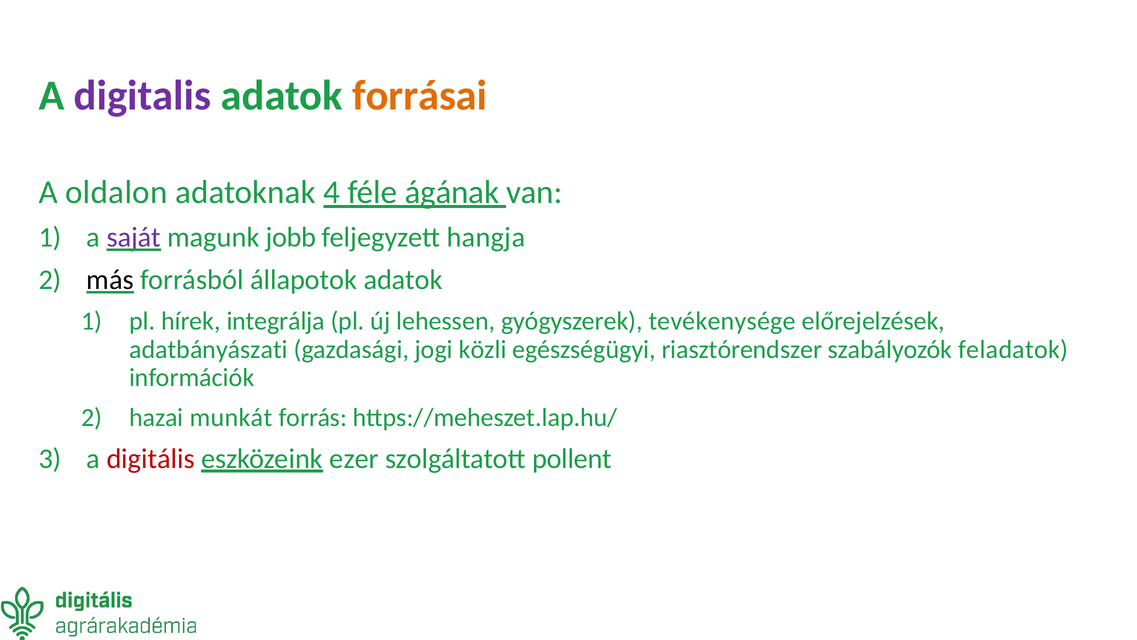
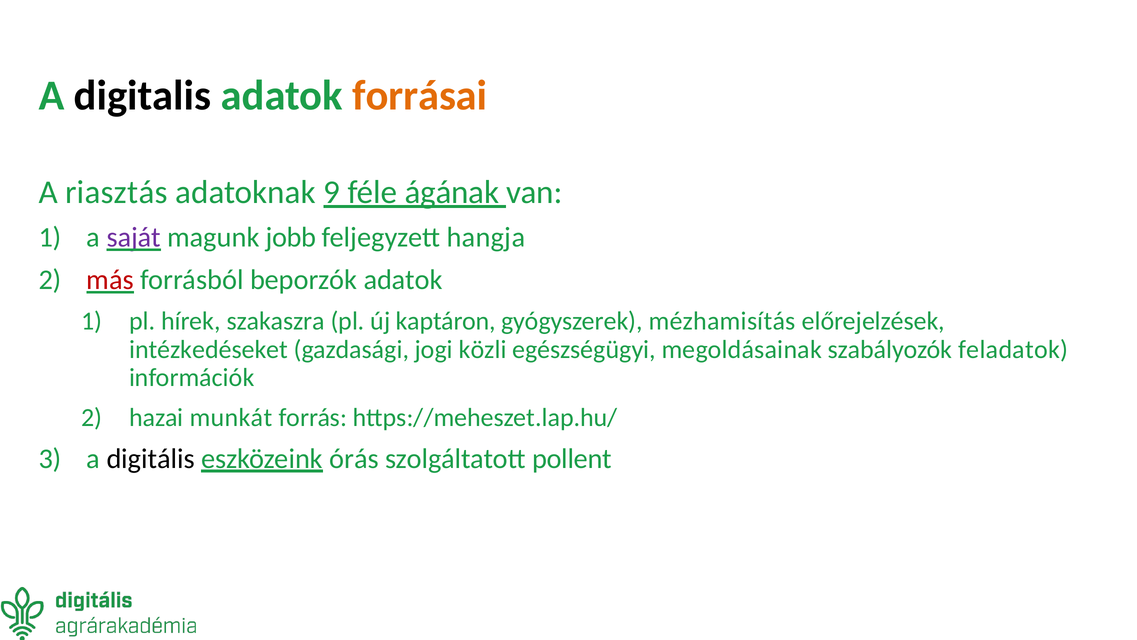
digitalis colour: purple -> black (142, 96)
oldalon: oldalon -> riasztás (116, 192)
4: 4 -> 9 (332, 192)
más colour: black -> red (110, 280)
állapotok: állapotok -> beporzók (304, 280)
integrálja: integrálja -> szakaszra (276, 321)
lehessen: lehessen -> kaptáron (446, 321)
tevékenysége: tevékenysége -> mézhamisítás (722, 321)
adatbányászati: adatbányászati -> intézkedéseket (209, 349)
riasztórendszer: riasztórendszer -> megoldásainak (742, 349)
digitális colour: red -> black (151, 458)
ezer: ezer -> órás (354, 458)
